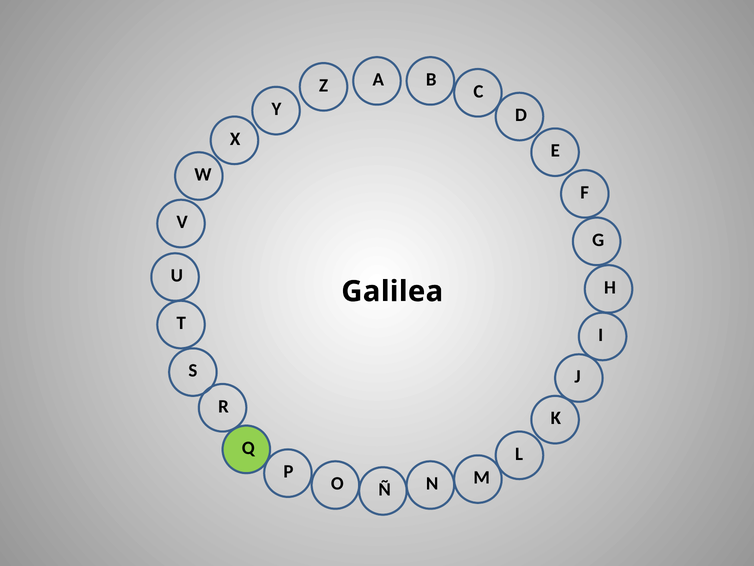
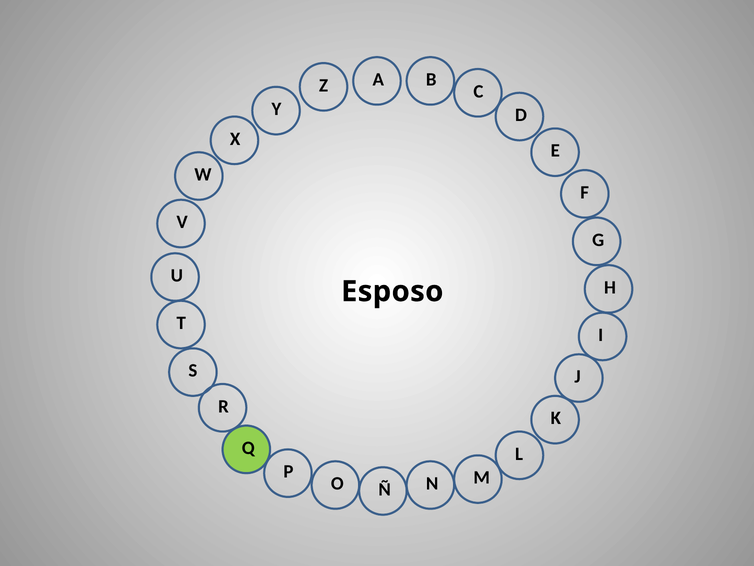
Galilea: Galilea -> Esposo (392, 291)
